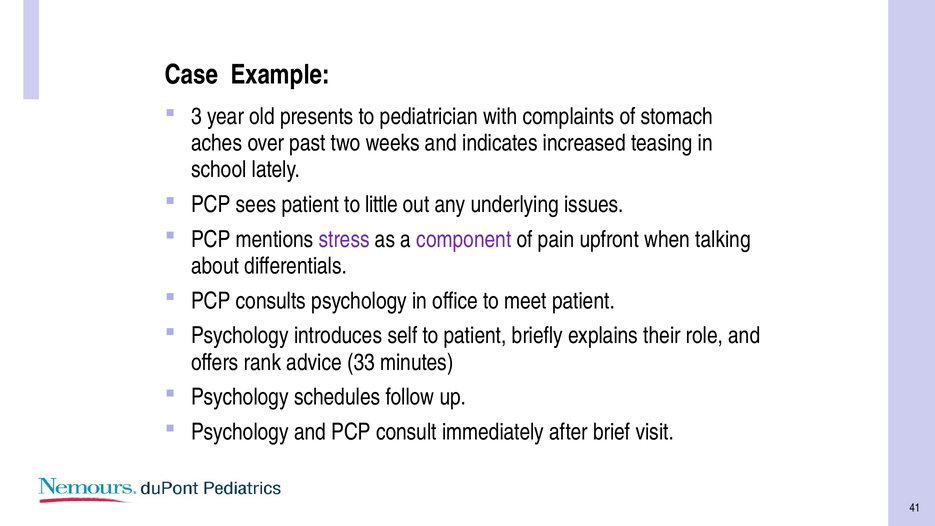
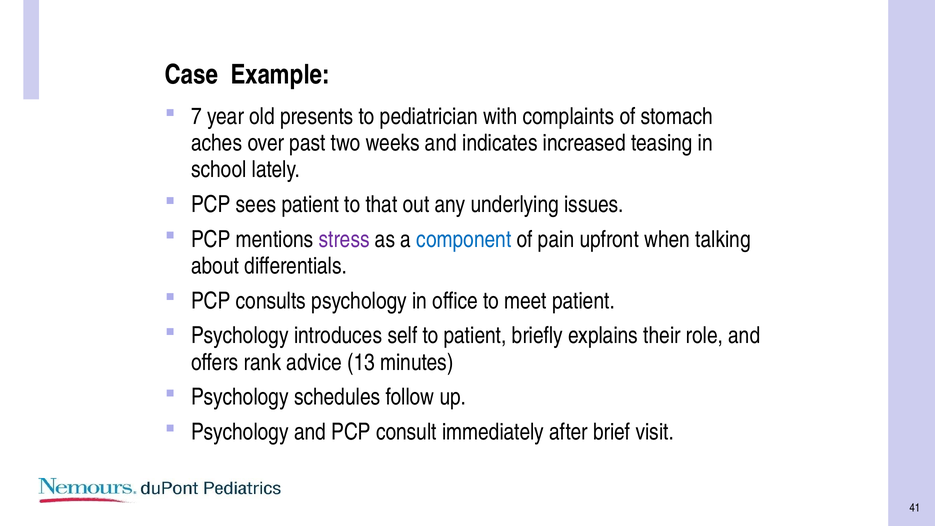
3: 3 -> 7 (196, 116)
little: little -> that (381, 205)
component colour: purple -> blue (464, 239)
33: 33 -> 13 (361, 362)
